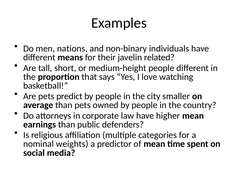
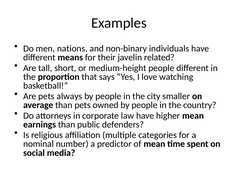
predict: predict -> always (69, 97)
weights: weights -> number (72, 144)
